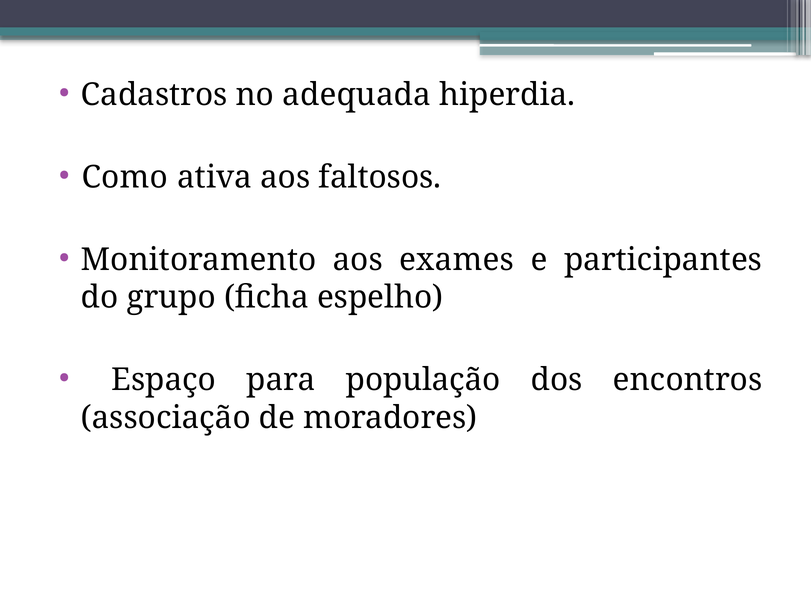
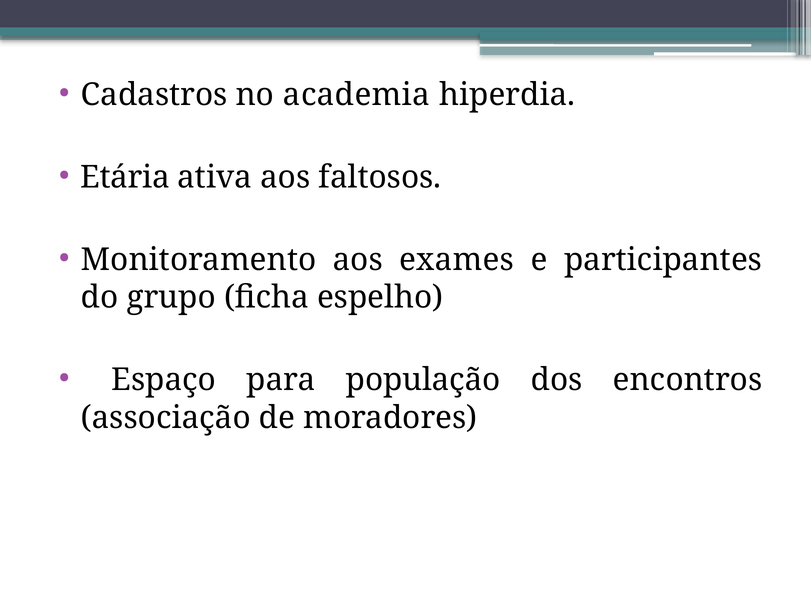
adequada: adequada -> academia (357, 95)
Como: Como -> Etária (125, 177)
